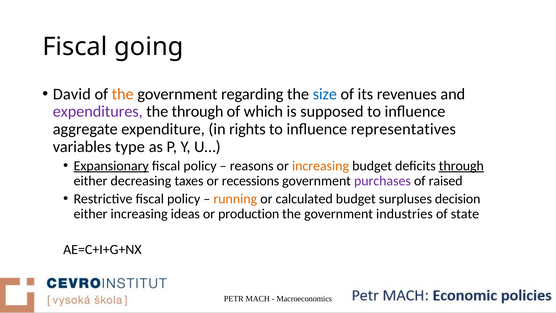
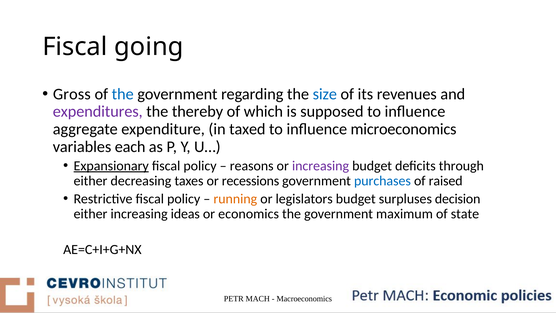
David: David -> Gross (72, 94)
the colour: orange -> blue (123, 94)
the through: through -> thereby (198, 112)
rights: rights -> taxed (247, 129)
representatives: representatives -> microeconomics (403, 129)
type: type -> each (130, 147)
increasing colour: orange -> purple (321, 166)
through underline: present -> none (461, 166)
purchases colour: purple -> blue (382, 181)
calculated: calculated -> legislators (304, 199)
production: production -> economics (249, 214)
industries: industries -> maximum (404, 214)
